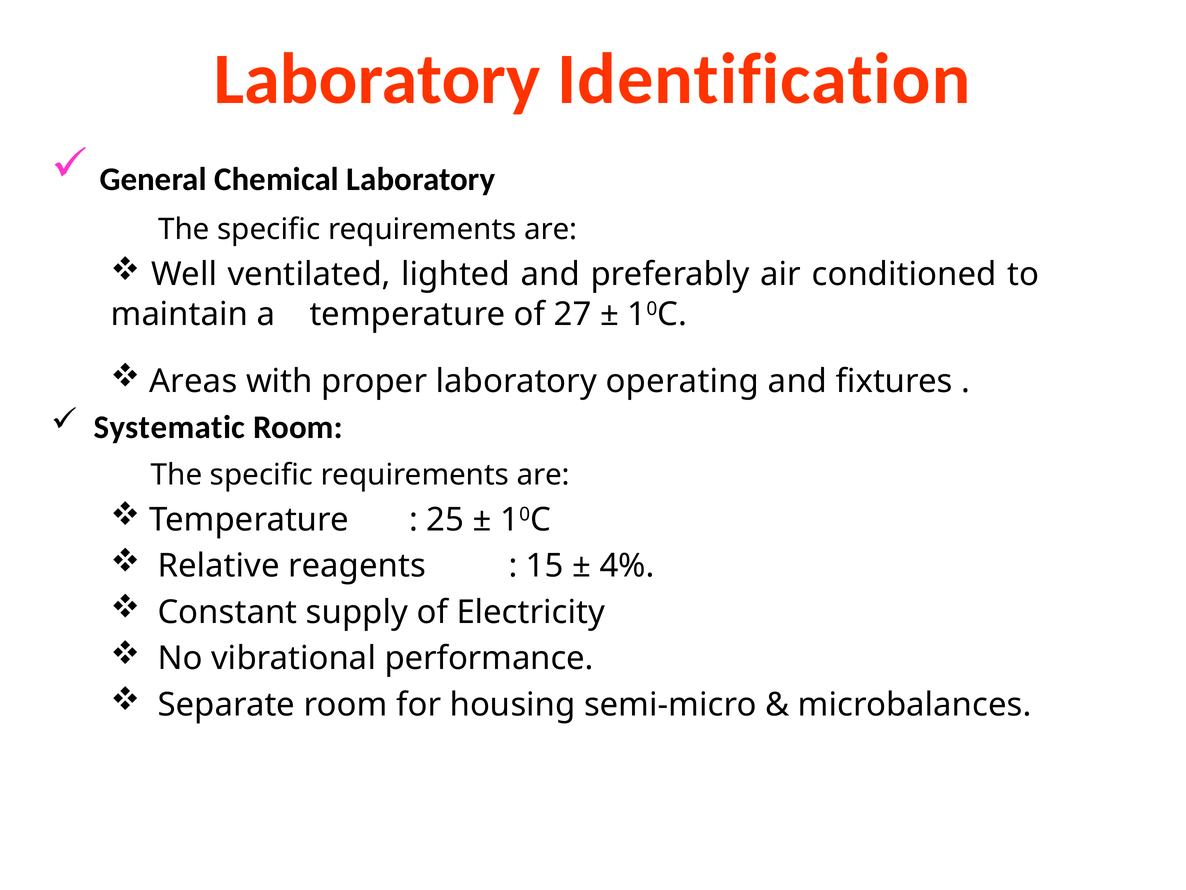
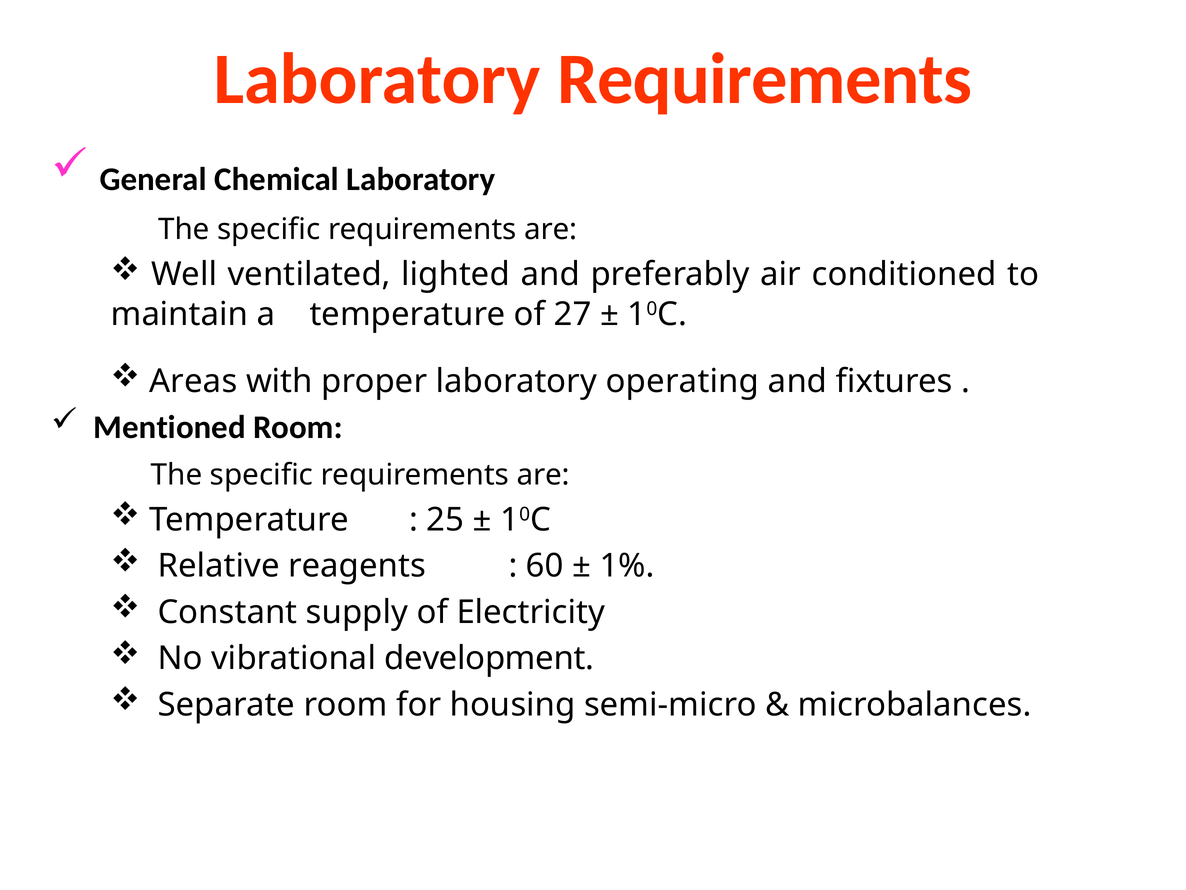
Laboratory Identification: Identification -> Requirements (765, 79)
Systematic: Systematic -> Mentioned (170, 427)
15: 15 -> 60 (545, 566)
4%: 4% -> 1% (627, 566)
performance: performance -> development (489, 658)
